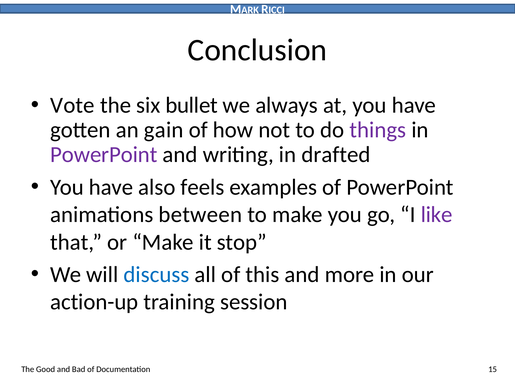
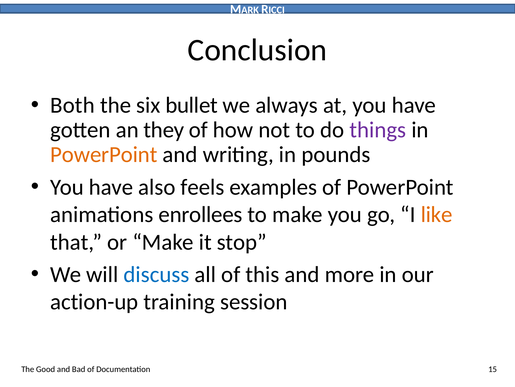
Vote: Vote -> Both (72, 105)
gain: gain -> they (164, 130)
PowerPoint colour: purple -> orange (104, 154)
drafted: drafted -> pounds (336, 154)
between: between -> enrollees (201, 214)
like colour: purple -> orange (437, 214)
